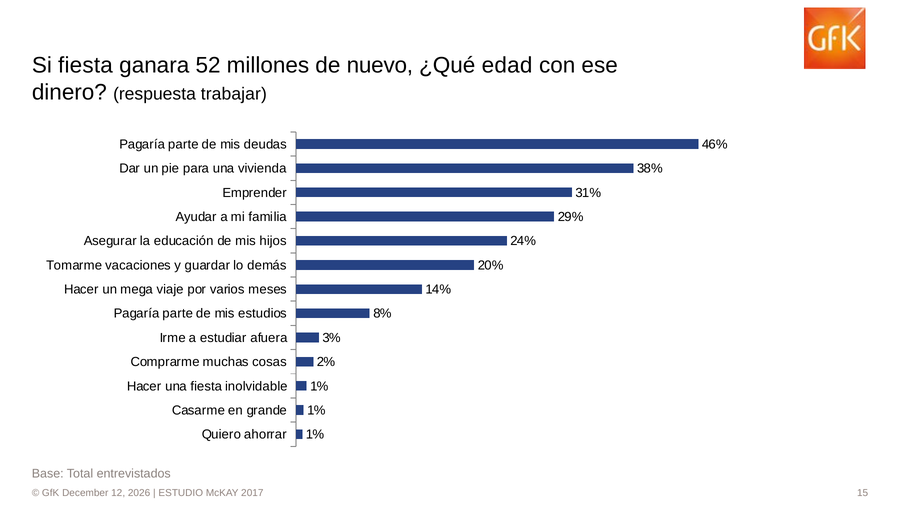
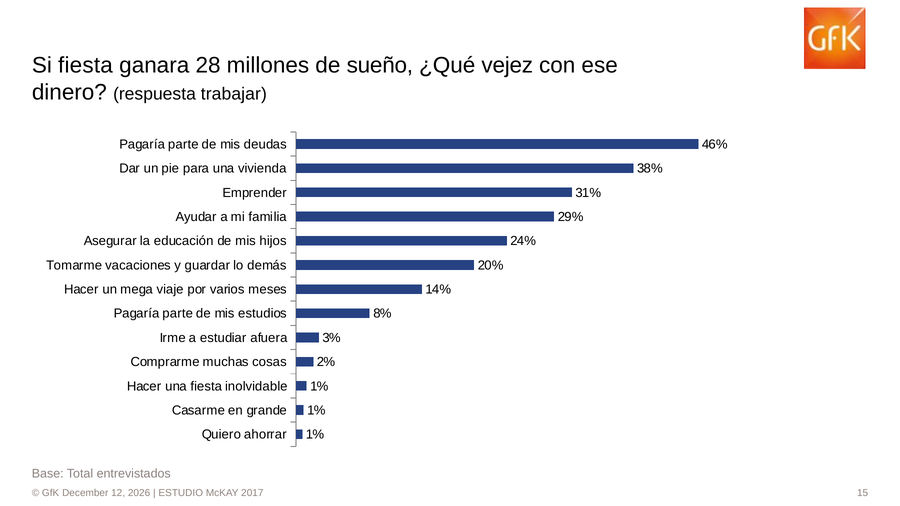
52: 52 -> 28 (208, 65)
nuevo: nuevo -> sueño (380, 65)
edad: edad -> vejez (507, 65)
